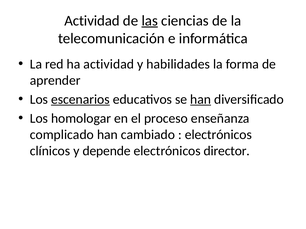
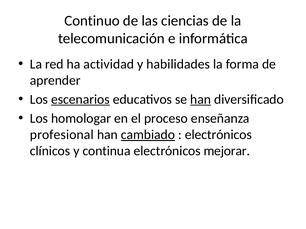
Actividad: Actividad -> Continuo (92, 21)
las underline: present -> none (150, 21)
complicado: complicado -> profesional (62, 135)
cambiado underline: none -> present (148, 135)
depende: depende -> continua (107, 151)
director: director -> mejorar (227, 151)
